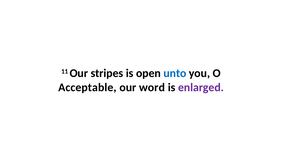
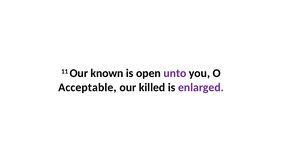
stripes: stripes -> known (107, 73)
unto colour: blue -> purple (175, 73)
word: word -> killed (152, 87)
